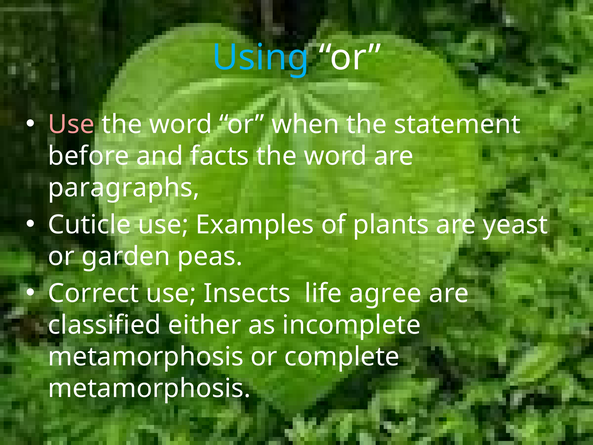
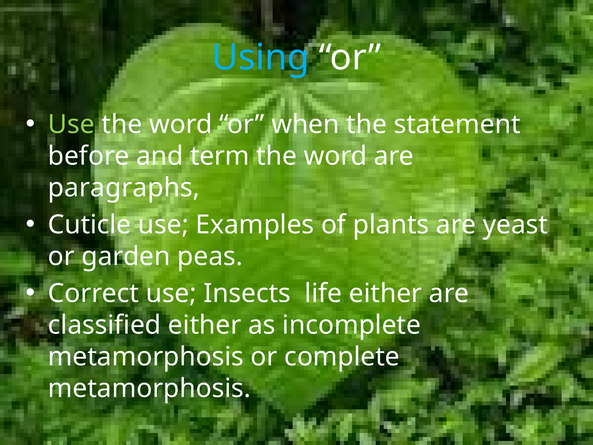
Use colour: pink -> light green (71, 124)
facts: facts -> term (220, 156)
life agree: agree -> either (386, 293)
